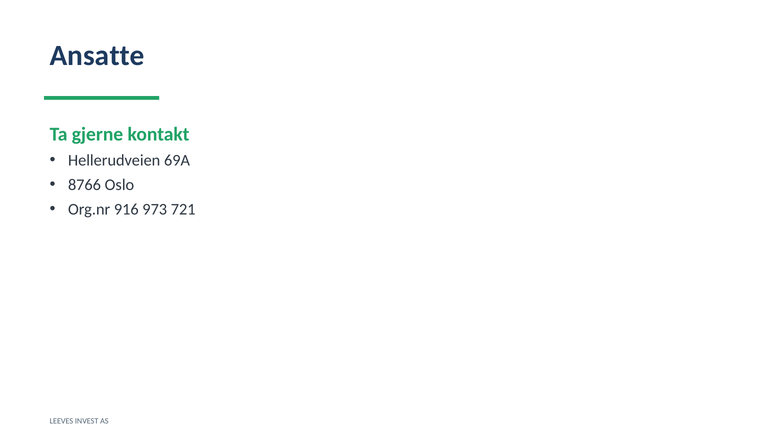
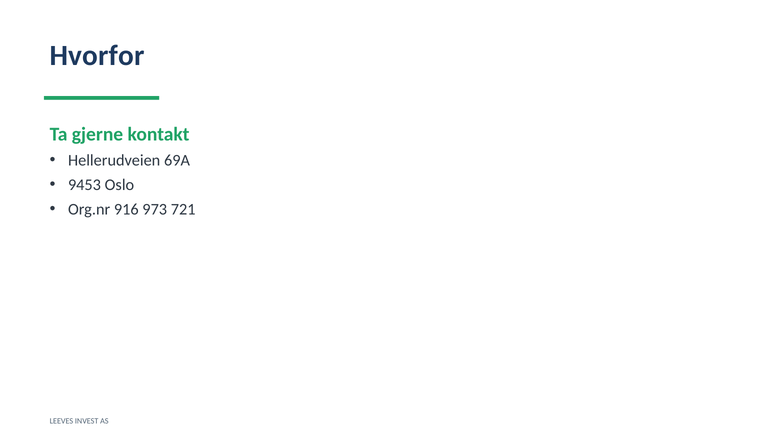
Ansatte: Ansatte -> Hvorfor (97, 56)
8766: 8766 -> 9453 (84, 185)
